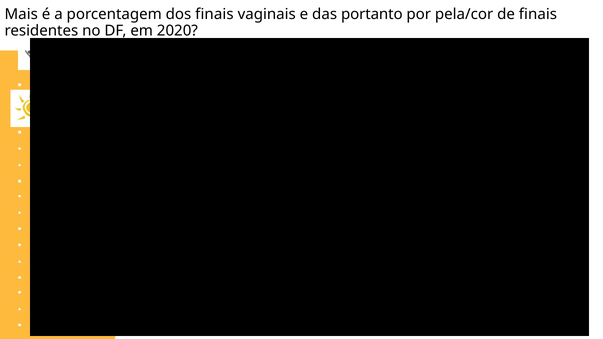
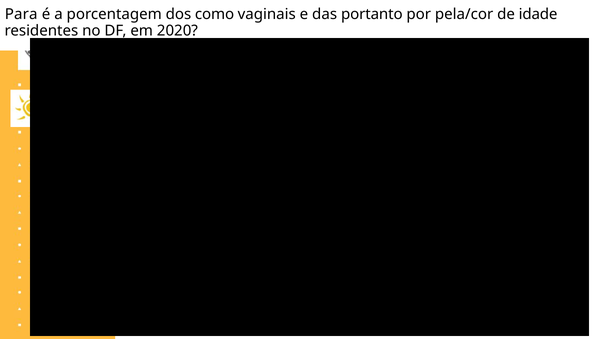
Mais: Mais -> Para (21, 14)
dos finais: finais -> como (215, 14)
de finais: finais -> idade (538, 14)
